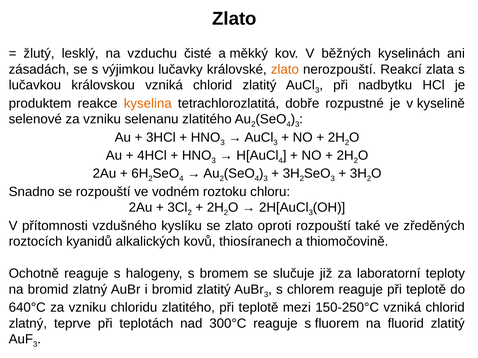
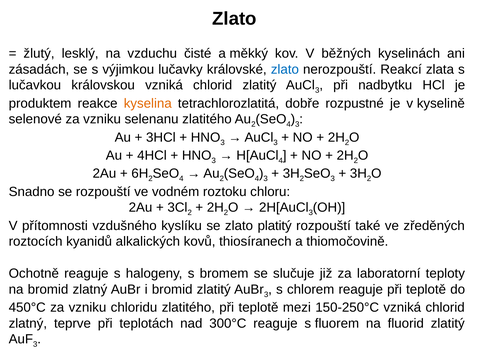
zlato colour: orange -> blue (285, 69)
oproti: oproti -> platitý (275, 226)
640°C: 640°C -> 450°C (27, 308)
